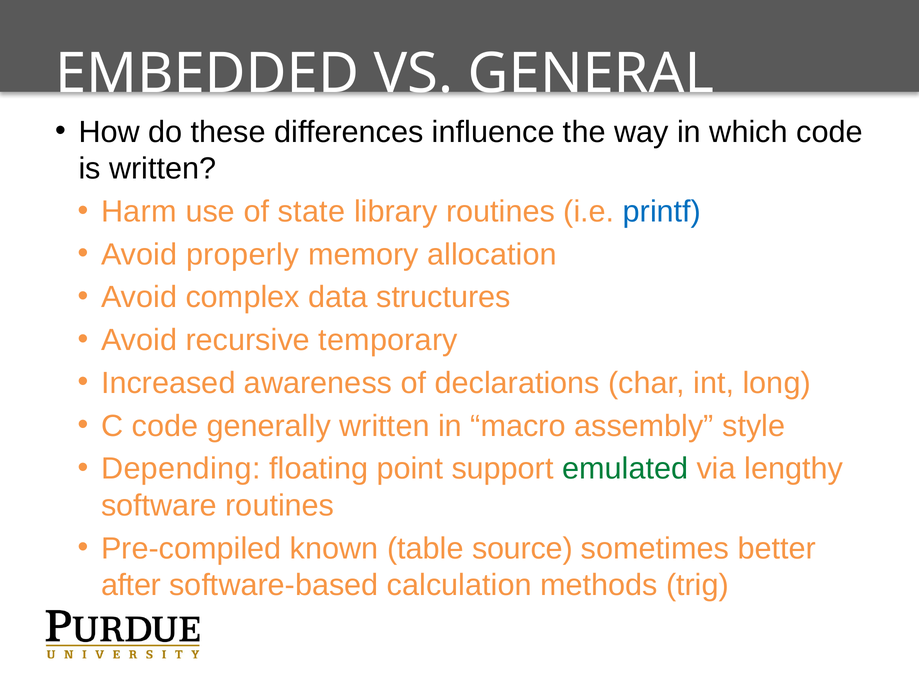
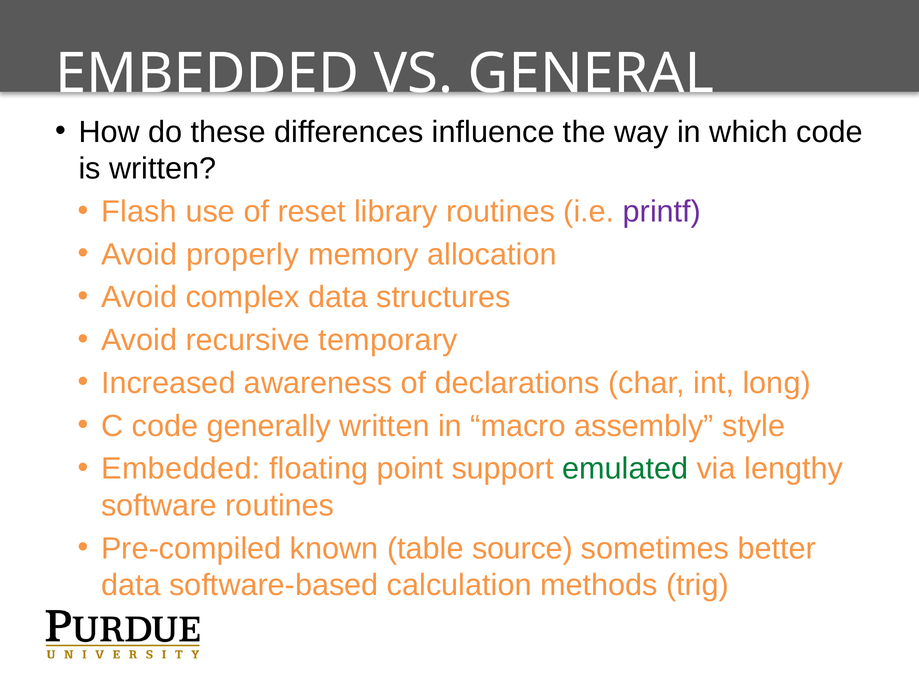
Harm: Harm -> Flash (139, 212)
state: state -> reset (312, 212)
printf colour: blue -> purple (662, 212)
Depending: Depending -> Embedded (181, 469)
after: after -> data (131, 585)
